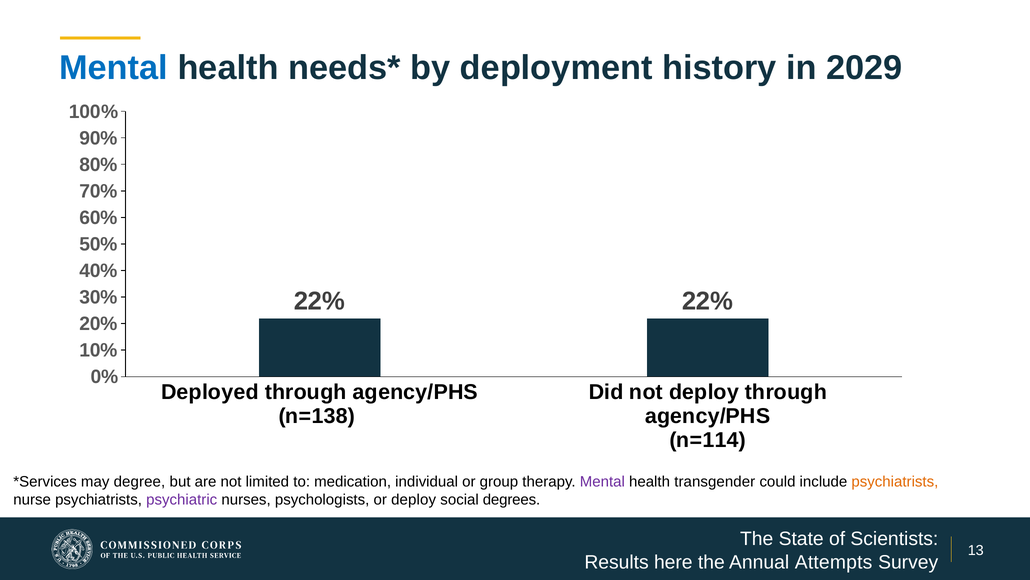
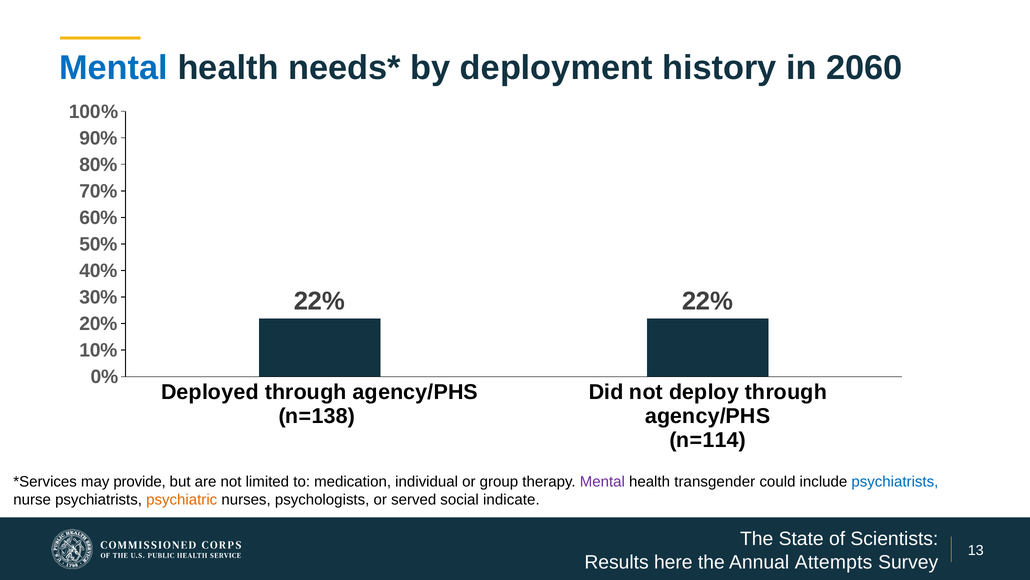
2029: 2029 -> 2060 (864, 68)
degree: degree -> provide (140, 481)
psychiatrists colour: orange -> blue (895, 481)
psychiatric colour: purple -> orange (182, 499)
or deploy: deploy -> served (414, 499)
degrees: degrees -> indicate (511, 499)
